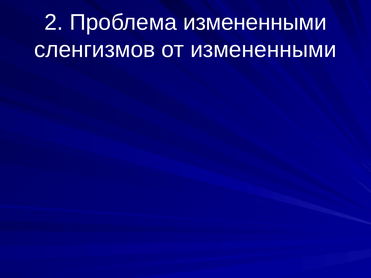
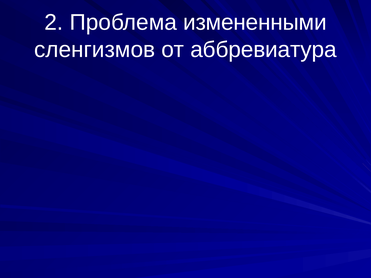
от измененными: измененными -> аббревиатура (263, 50)
